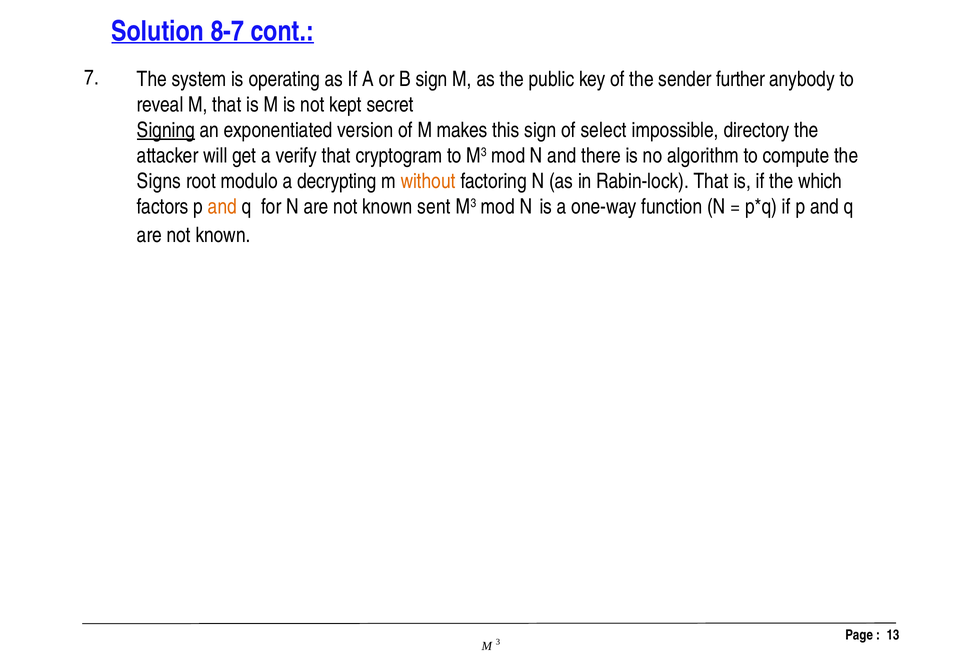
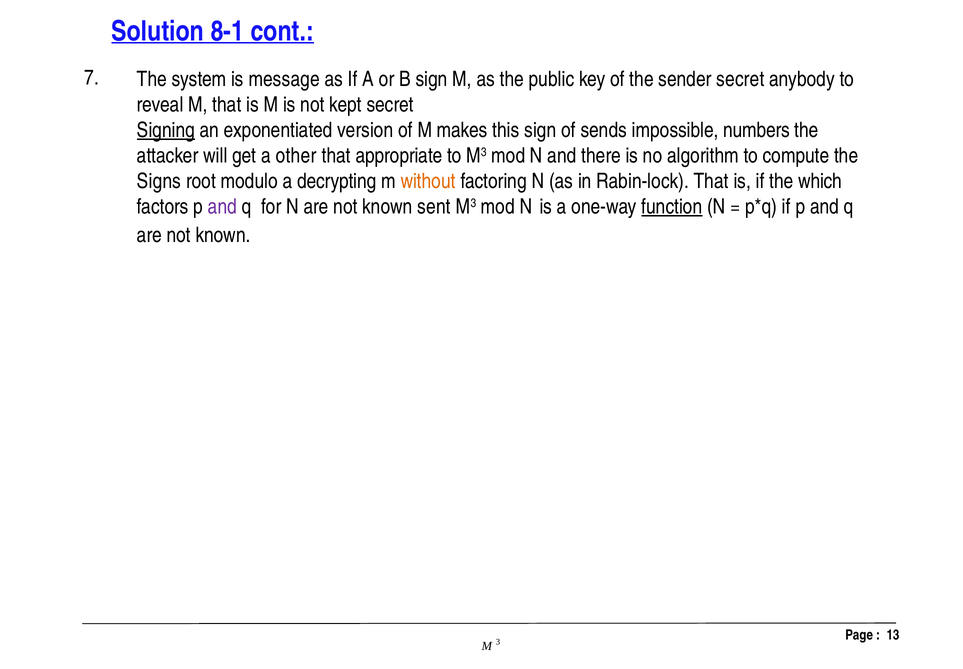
8-7: 8-7 -> 8-1 (227, 31)
operating: operating -> message (284, 79)
sender further: further -> secret (740, 79)
select: select -> sends (604, 130)
directory: directory -> numbers (757, 130)
verify: verify -> other (296, 156)
cryptogram: cryptogram -> appropriate (399, 156)
and colour: orange -> purple (222, 207)
function underline: none -> present (672, 207)
